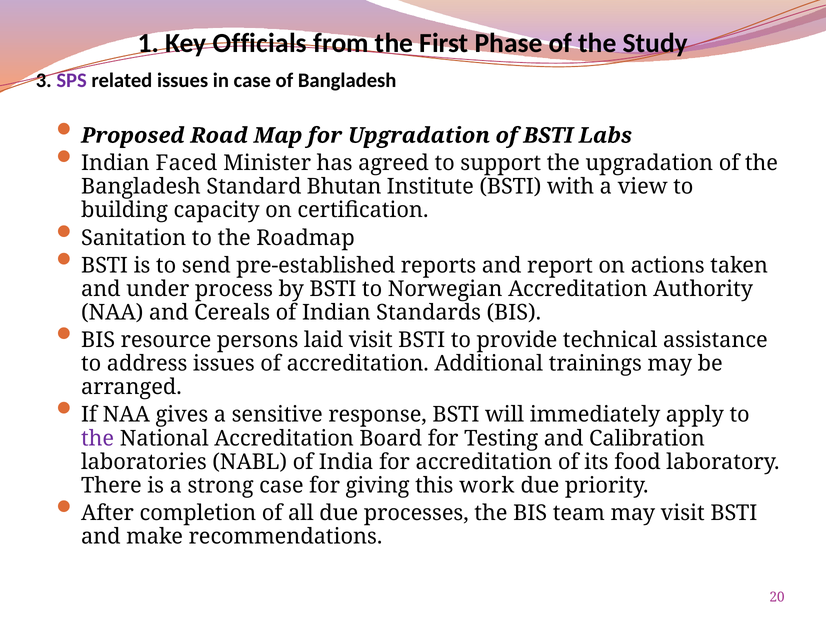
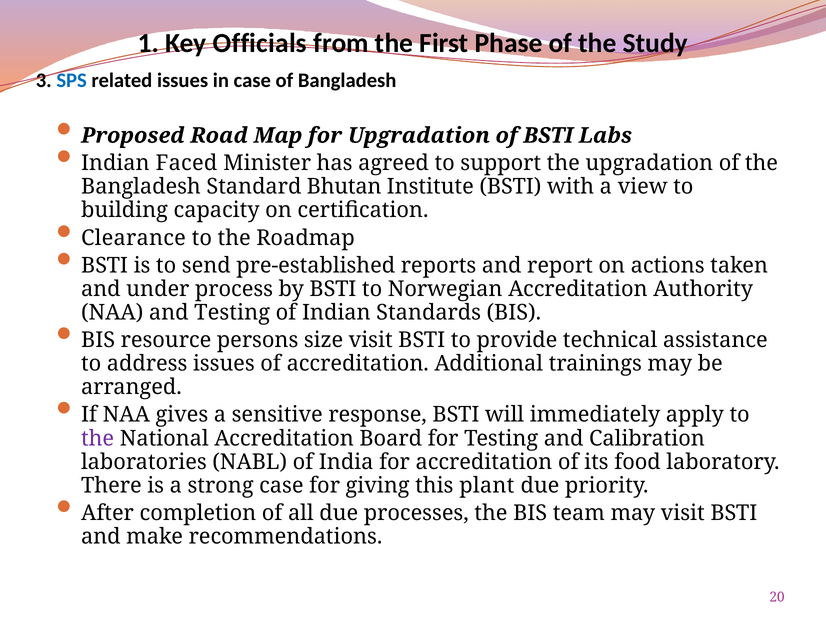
SPS colour: purple -> blue (72, 81)
Sanitation: Sanitation -> Clearance (133, 238)
and Cereals: Cereals -> Testing (232, 313)
laid: laid -> size (324, 340)
work: work -> plant (487, 486)
